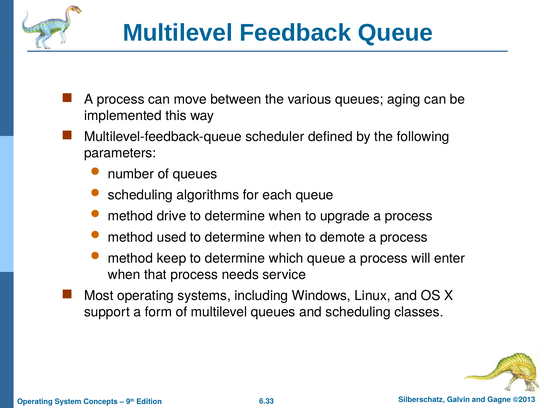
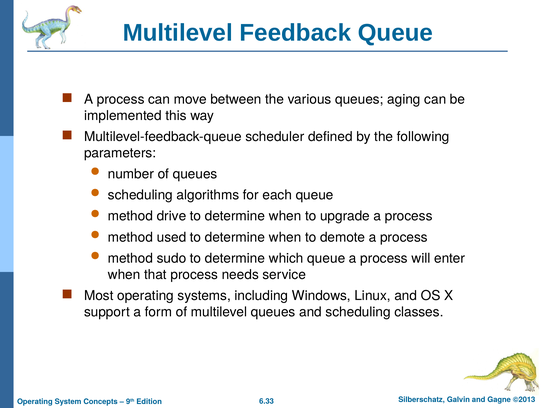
keep: keep -> sudo (171, 258)
